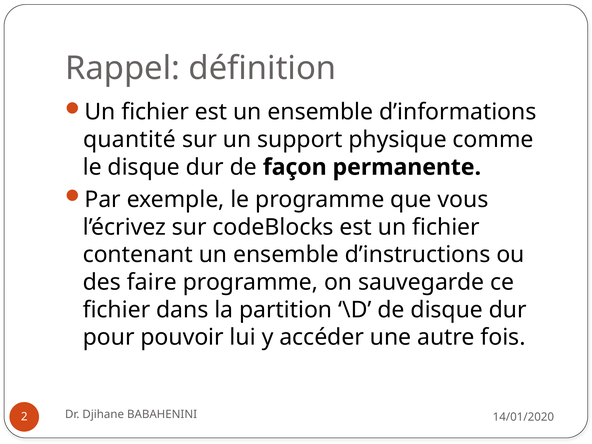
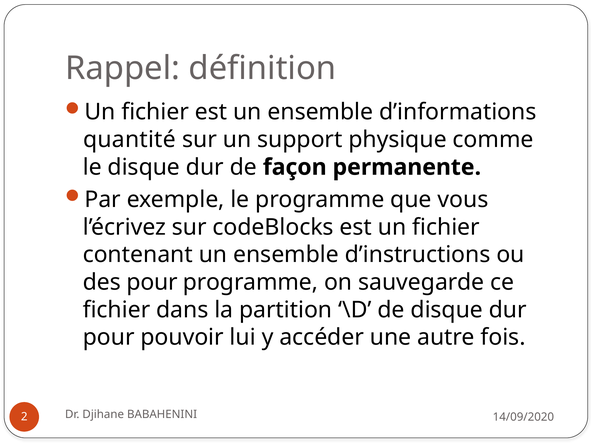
des faire: faire -> pour (152, 282)
14/01/2020: 14/01/2020 -> 14/09/2020 (523, 417)
